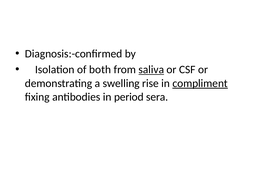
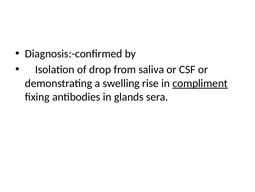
both: both -> drop (100, 69)
saliva underline: present -> none (151, 69)
period: period -> glands (129, 97)
